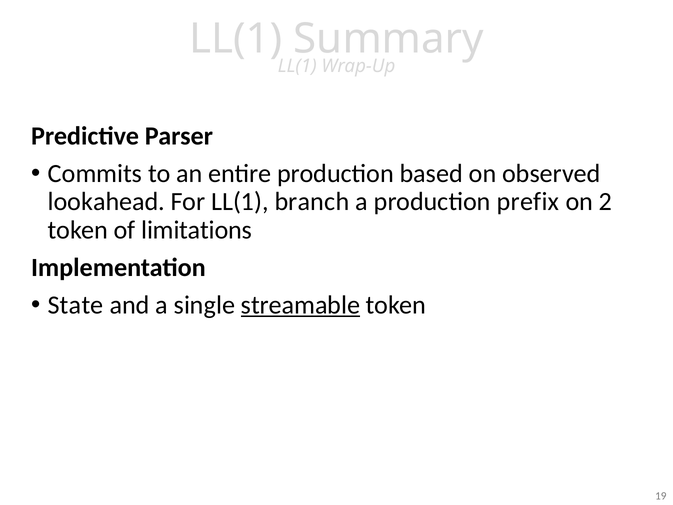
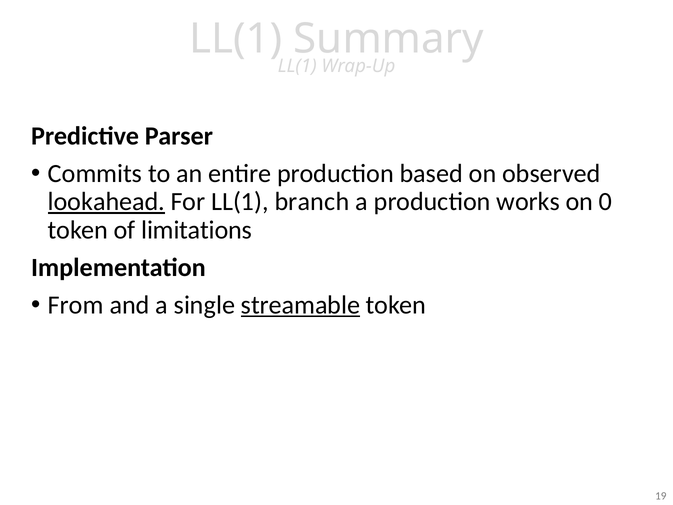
lookahead underline: none -> present (106, 202)
prefix: prefix -> works (528, 202)
2: 2 -> 0 (606, 202)
State: State -> From (76, 305)
